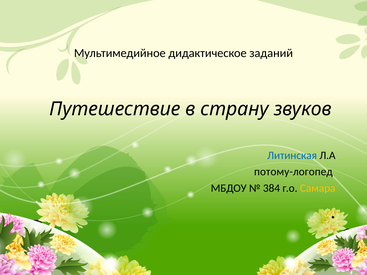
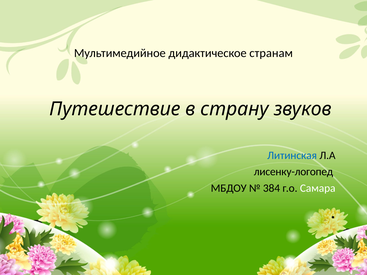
заданий: заданий -> странам (271, 53)
потому-логопед: потому-логопед -> лисенку-логопед (293, 172)
Самара colour: yellow -> white (318, 188)
